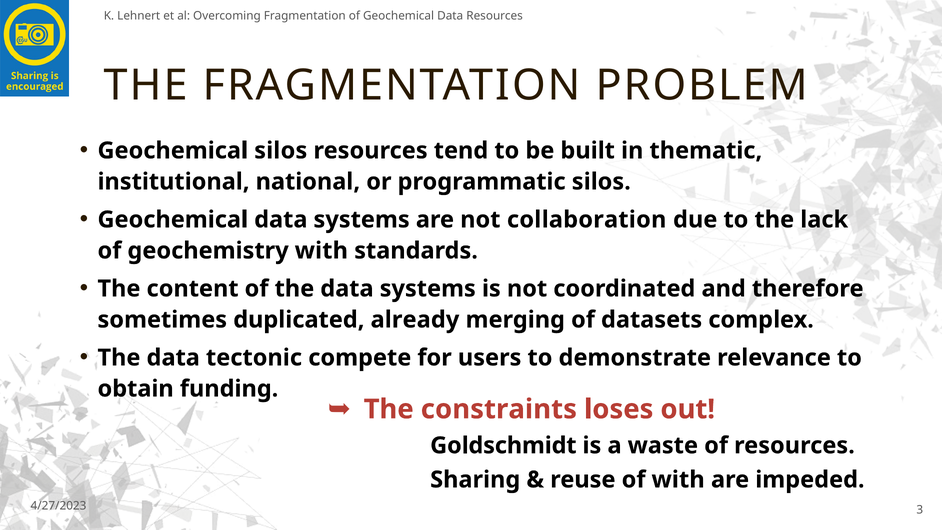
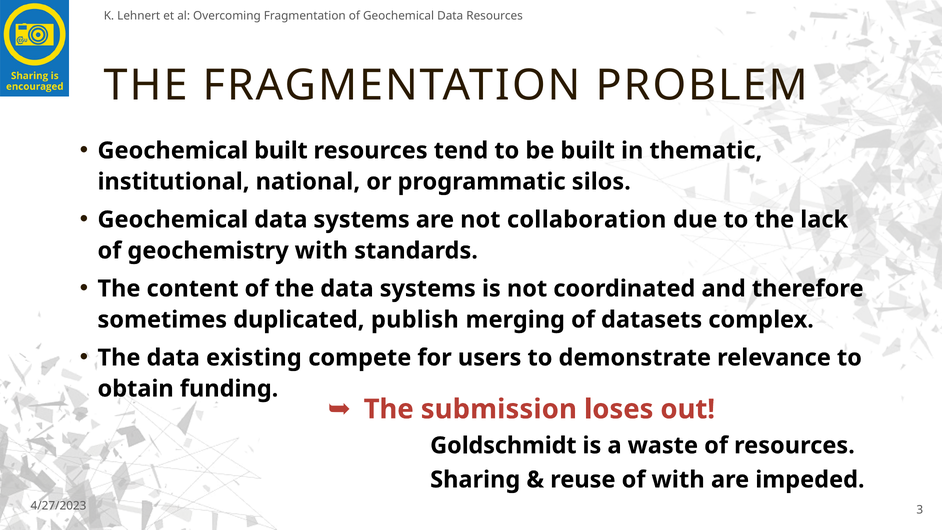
Geochemical silos: silos -> built (281, 151)
already: already -> publish (415, 320)
tectonic: tectonic -> existing (254, 358)
constraints: constraints -> submission (499, 409)
